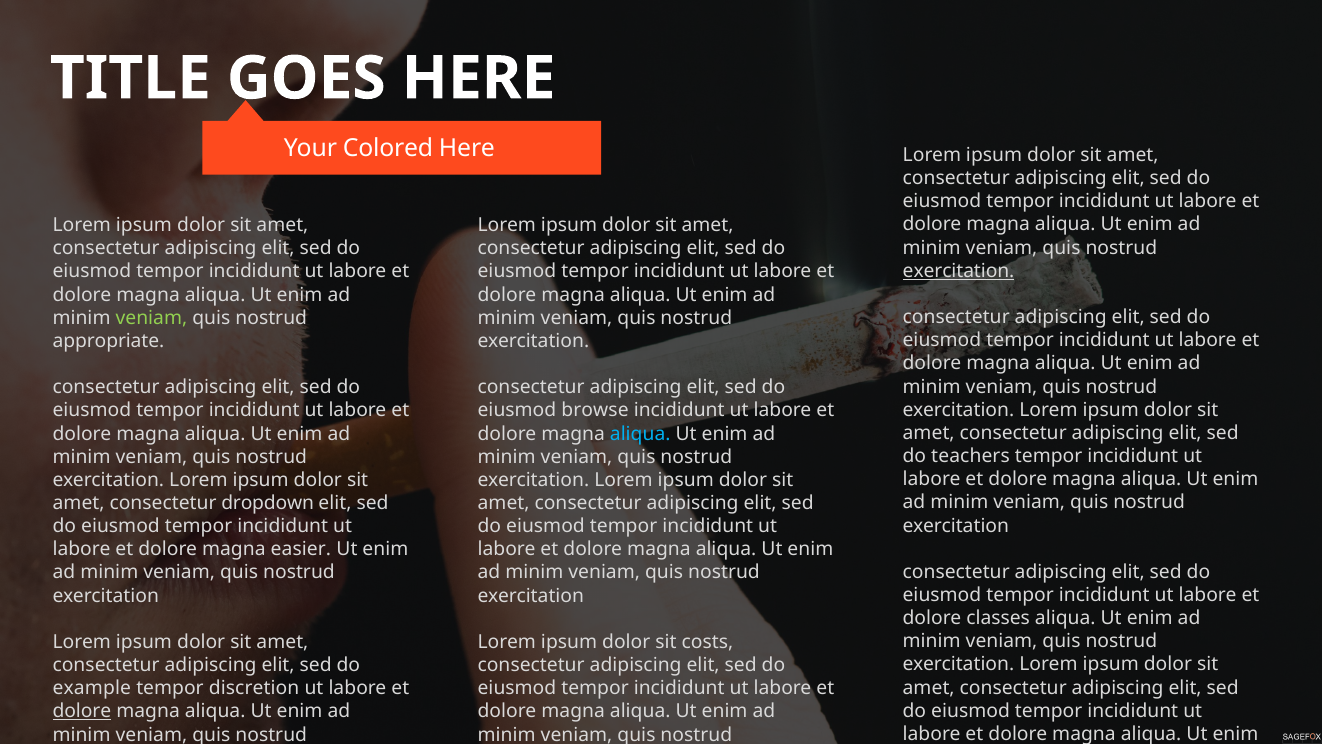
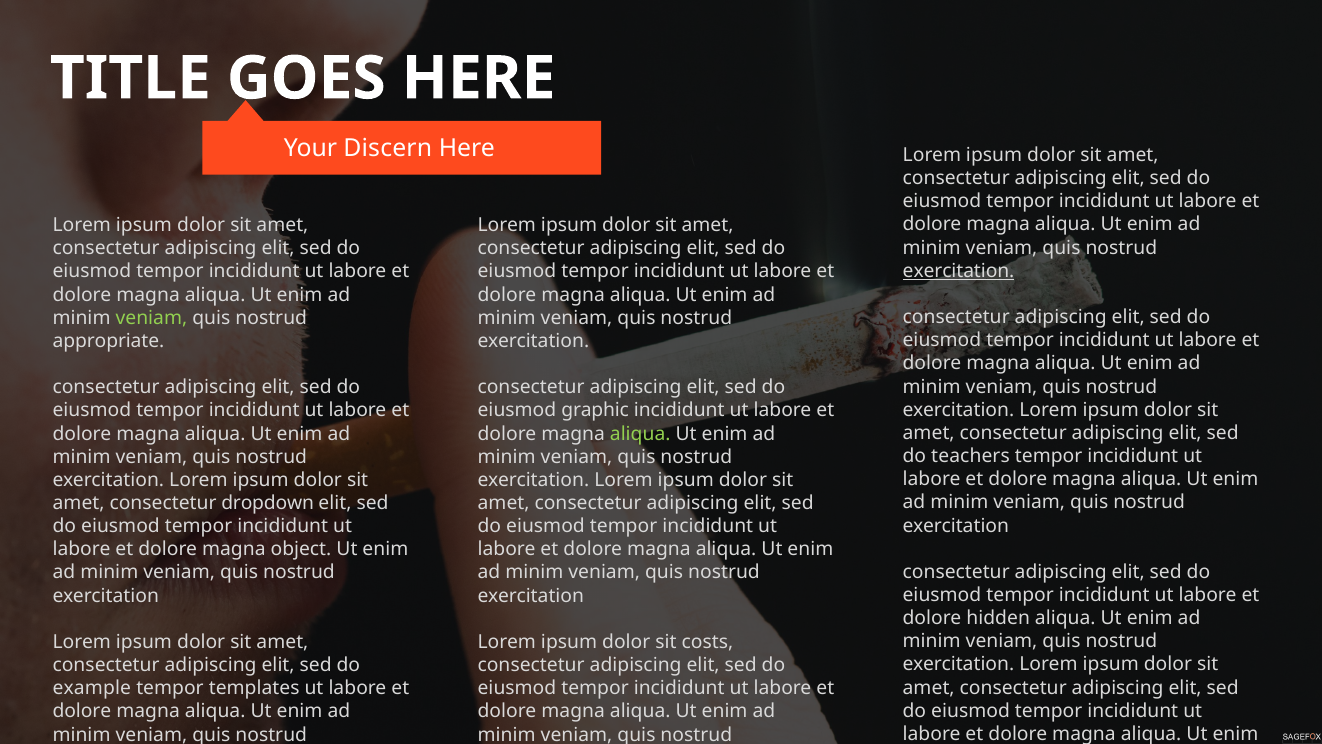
Colored: Colored -> Discern (388, 148)
browse: browse -> graphic (595, 410)
aliqua colour: light blue -> light green (640, 433)
easier: easier -> object (301, 549)
classes: classes -> hidden (998, 618)
discretion: discretion -> templates (254, 688)
dolore underline: present -> none (82, 711)
